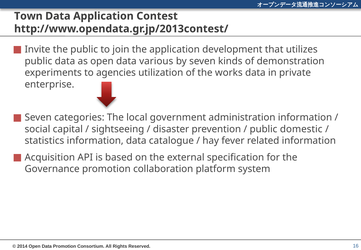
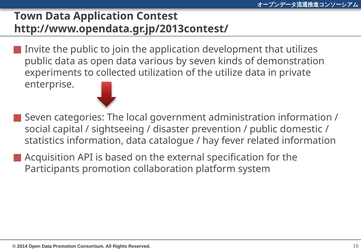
agencies: agencies -> collected (116, 73)
works: works -> utilize (229, 73)
Governance: Governance -> Participants (52, 169)
